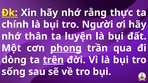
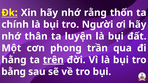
thực: thực -> thốn (122, 13)
phong underline: present -> none (66, 48)
dòng: dòng -> hằng (14, 60)
sống: sống -> bằng (14, 72)
